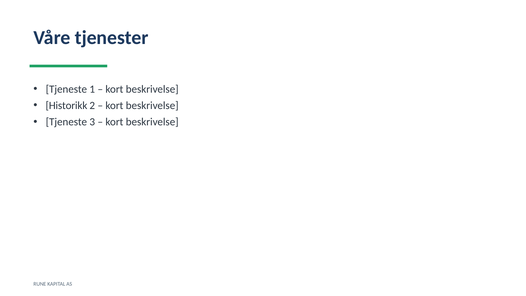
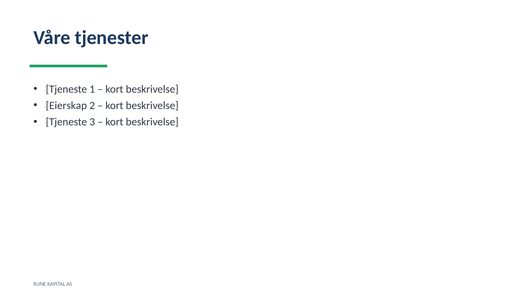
Historikk: Historikk -> Eierskap (66, 106)
